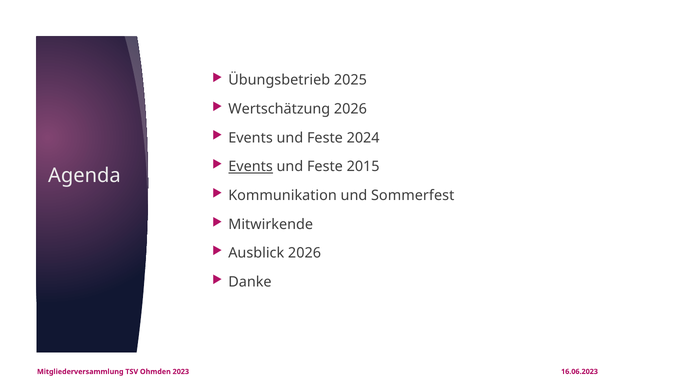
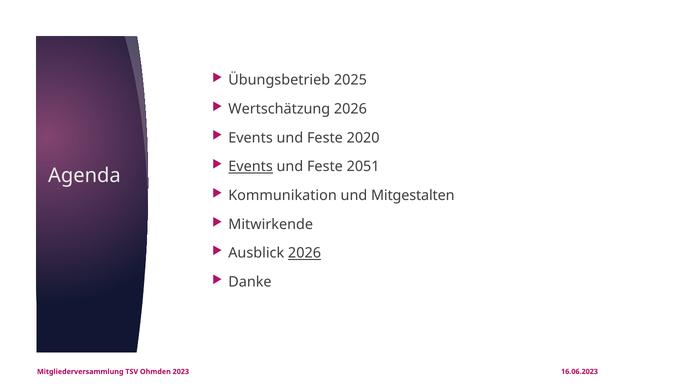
2024: 2024 -> 2020 (363, 138)
2015: 2015 -> 2051 (363, 167)
Sommerfest: Sommerfest -> Mitgestalten (413, 195)
2026 underline: none -> present (305, 253)
